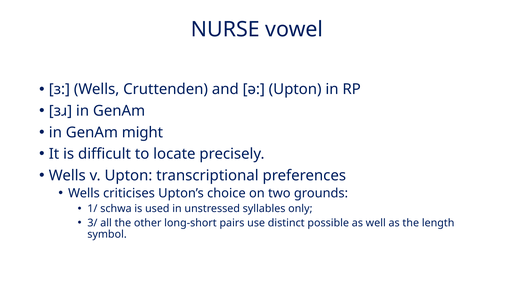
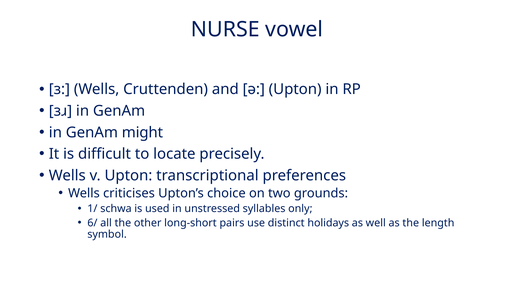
3/: 3/ -> 6/ (92, 223)
possible: possible -> holidays (328, 223)
